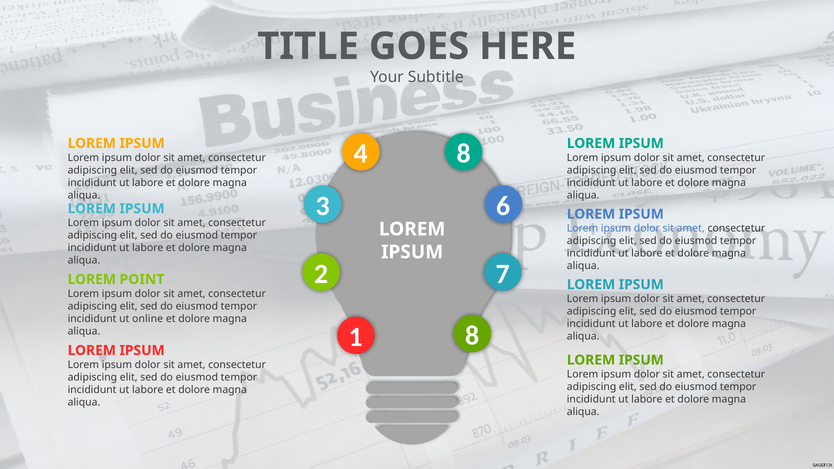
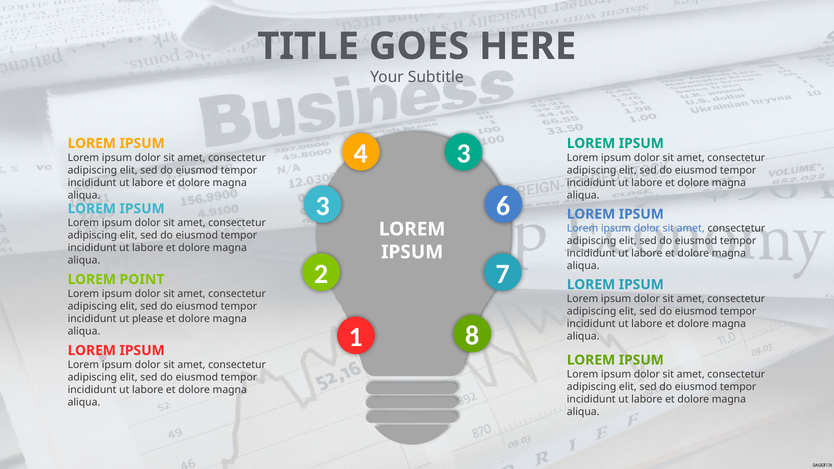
4 8: 8 -> 3 (464, 154)
online: online -> please (148, 319)
